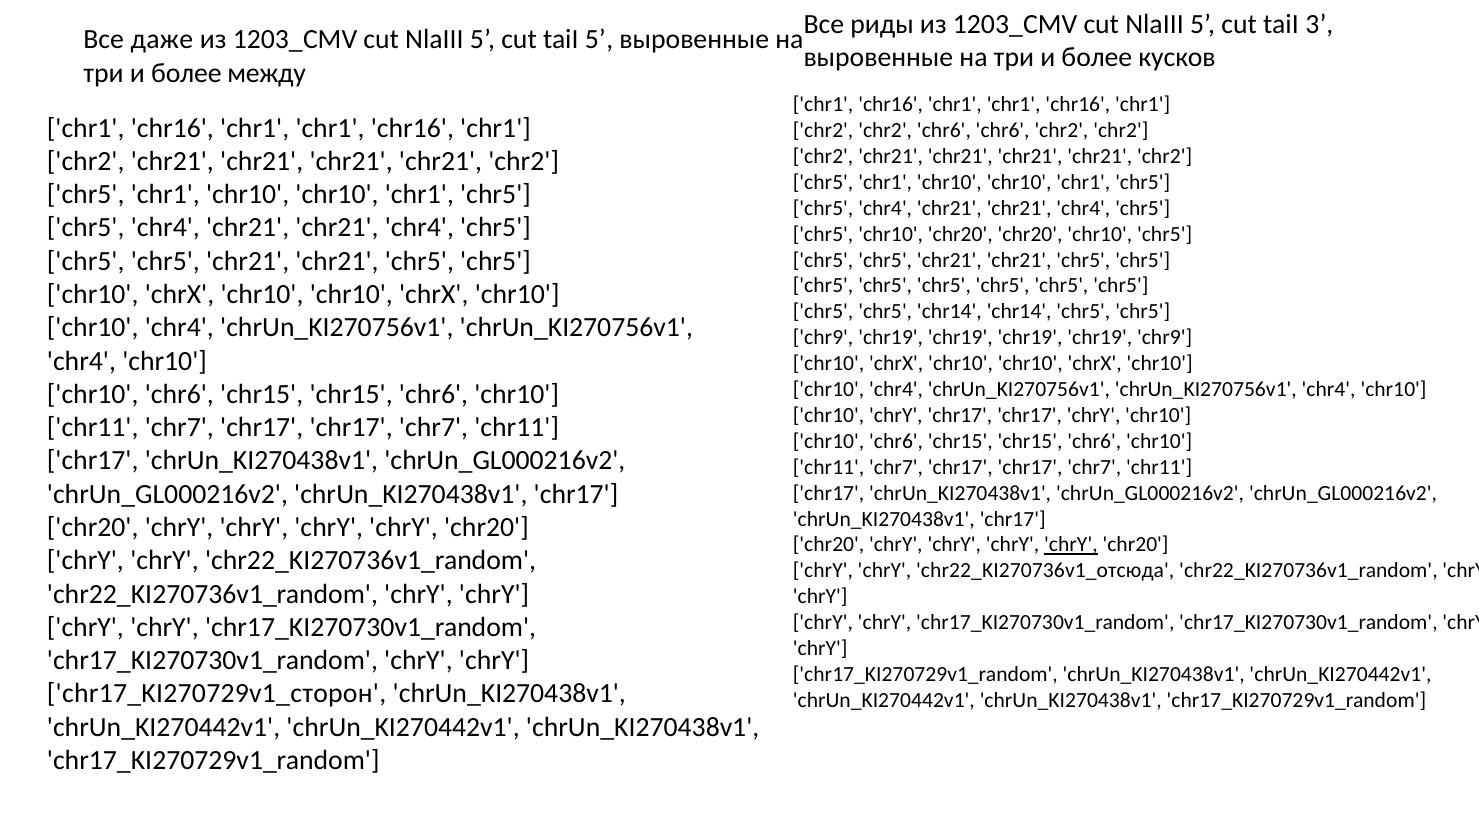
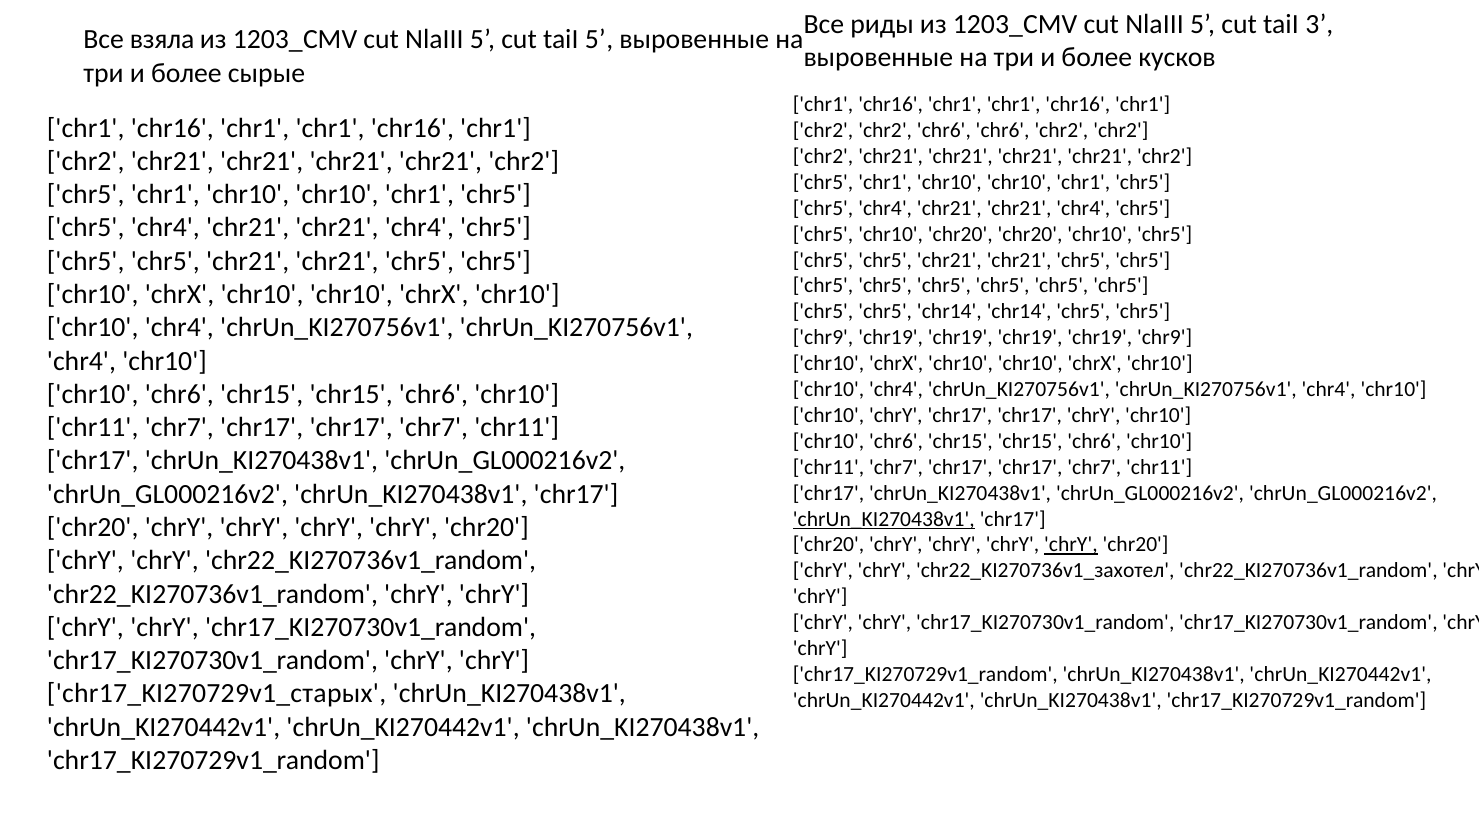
даже: даже -> взяла (162, 40)
между: между -> сырые (267, 73)
chrUn_KI270438v1 underline: none -> present (884, 519)
chr22_KI270736v1_отсюда: chr22_KI270736v1_отсюда -> chr22_KI270736v1_захотел (1045, 571)
chr17_KI270729v1_сторон: chr17_KI270729v1_сторон -> chr17_KI270729v1_старых (217, 694)
